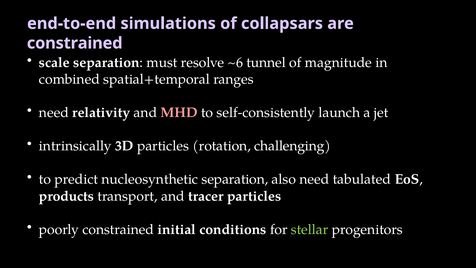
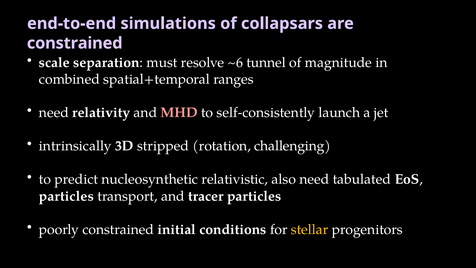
3D particles: particles -> stripped (163, 146)
nucleosynthetic separation: separation -> relativistic (235, 179)
products: products -> particles (66, 196)
stellar colour: light green -> yellow (310, 229)
